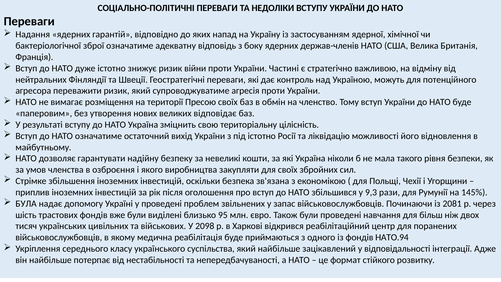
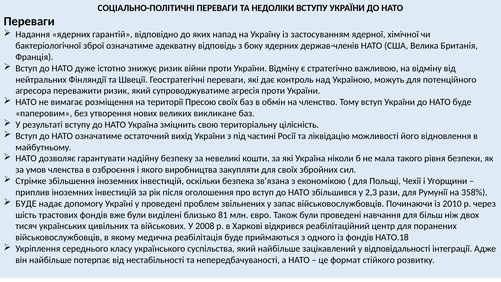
України Частині: Частині -> Відміну (284, 68)
відповідає: відповідає -> викликане (215, 113)
під істотно: істотно -> частині (262, 136)
9,3: 9,3 -> 2,3 (371, 192)
145%: 145% -> 358% (474, 192)
БУЛА: БУЛА -> БУДЕ (26, 204)
2081: 2081 -> 2010 (452, 204)
95: 95 -> 81 (223, 215)
2098: 2098 -> 2008 (205, 226)
НАТО.94: НАТО.94 -> НАТО.18 (392, 237)
